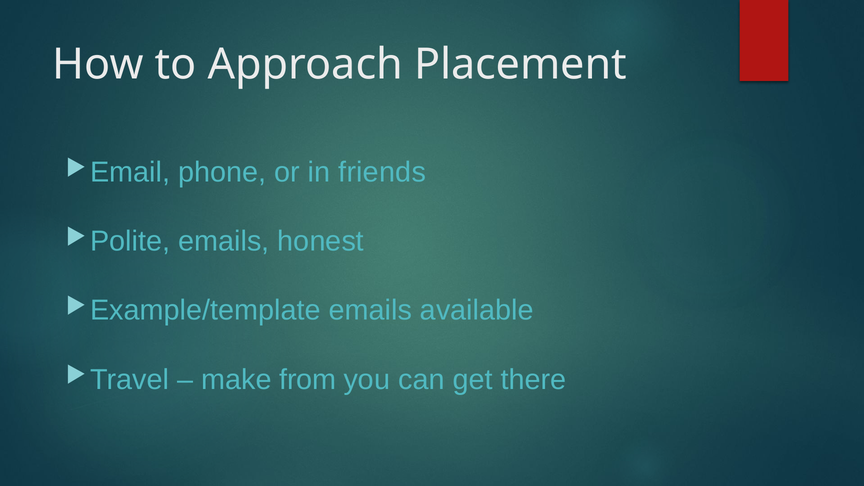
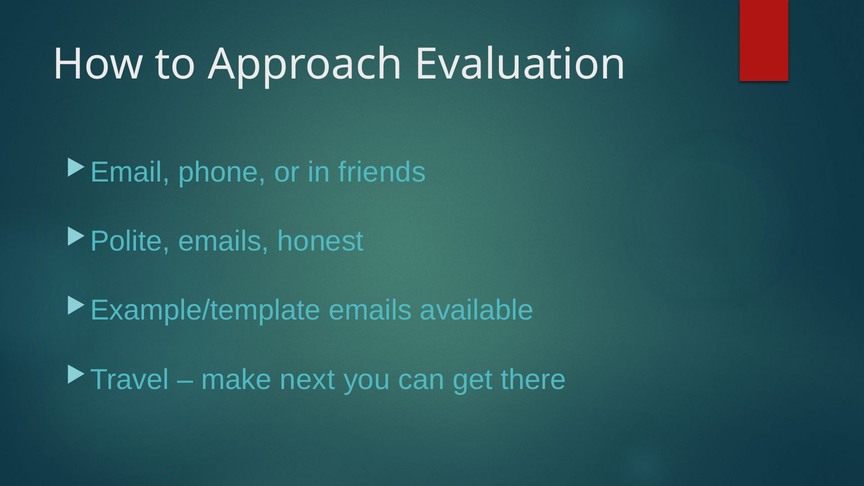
Placement: Placement -> Evaluation (520, 64)
from: from -> next (307, 380)
